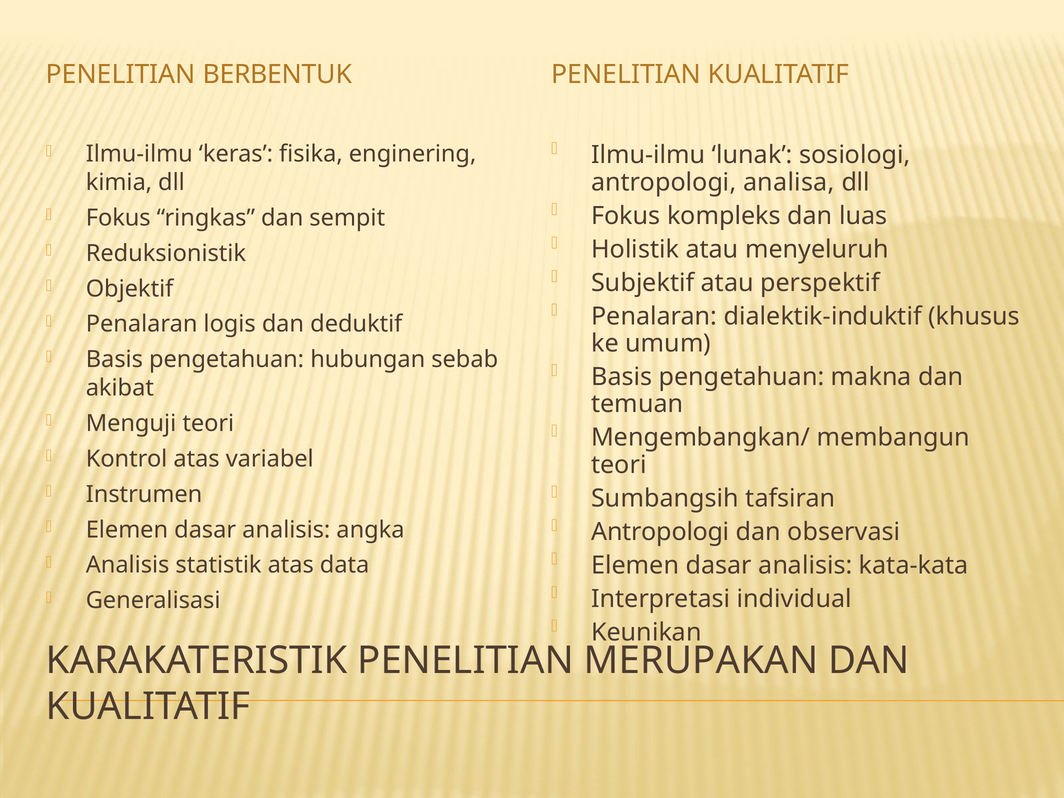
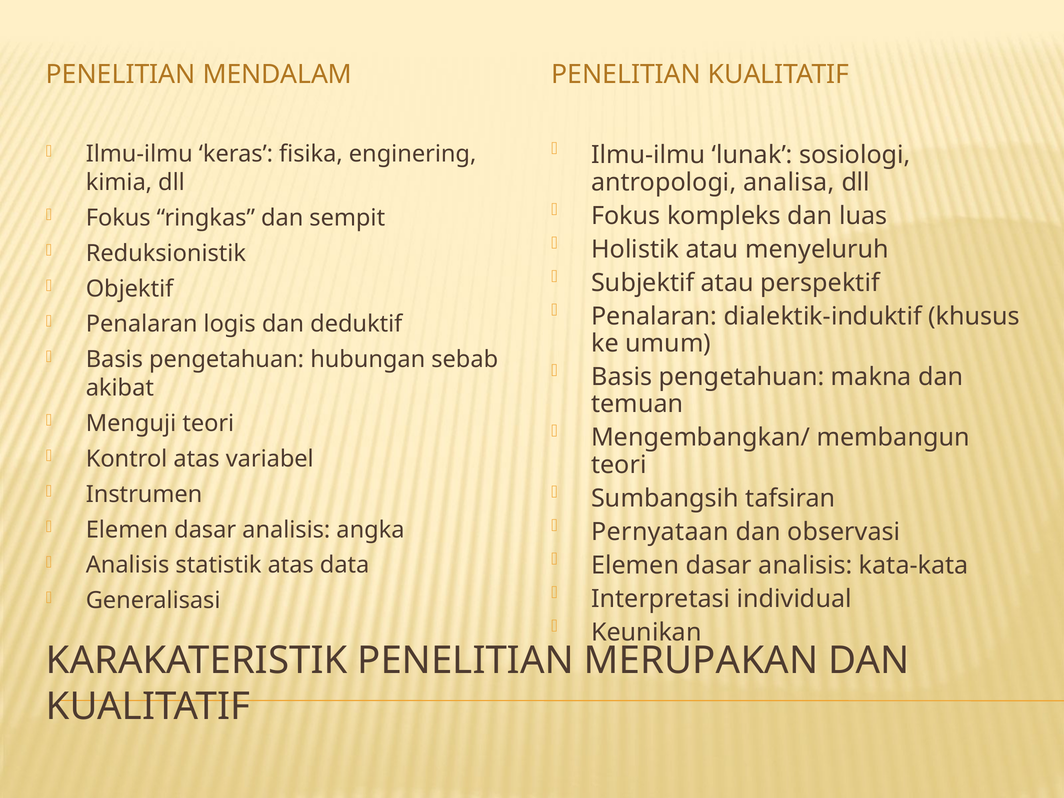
BERBENTUK: BERBENTUK -> MENDALAM (277, 75)
Antropologi: Antropologi -> Pernyataan (660, 532)
